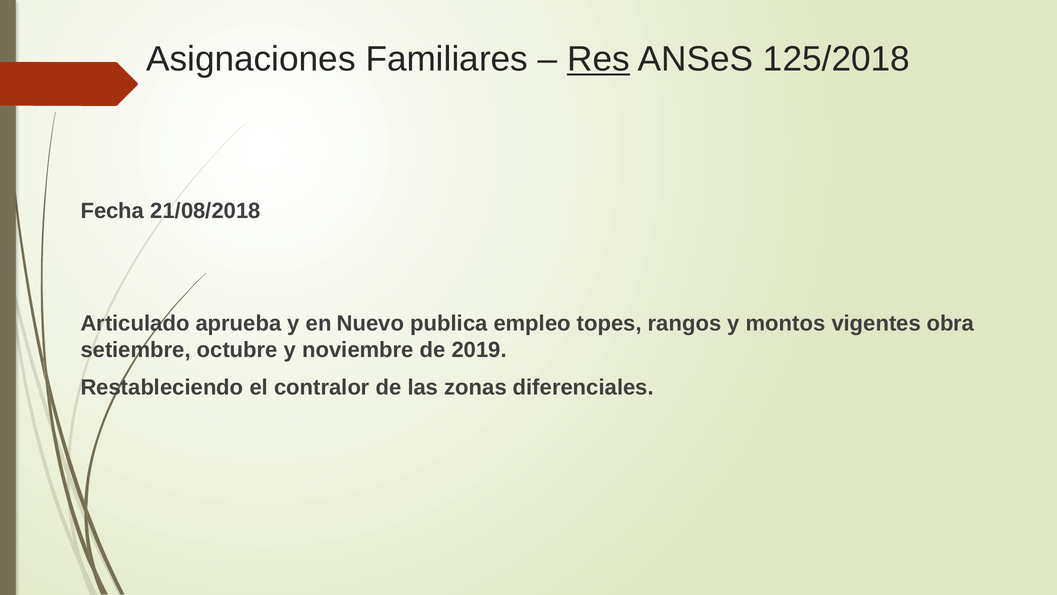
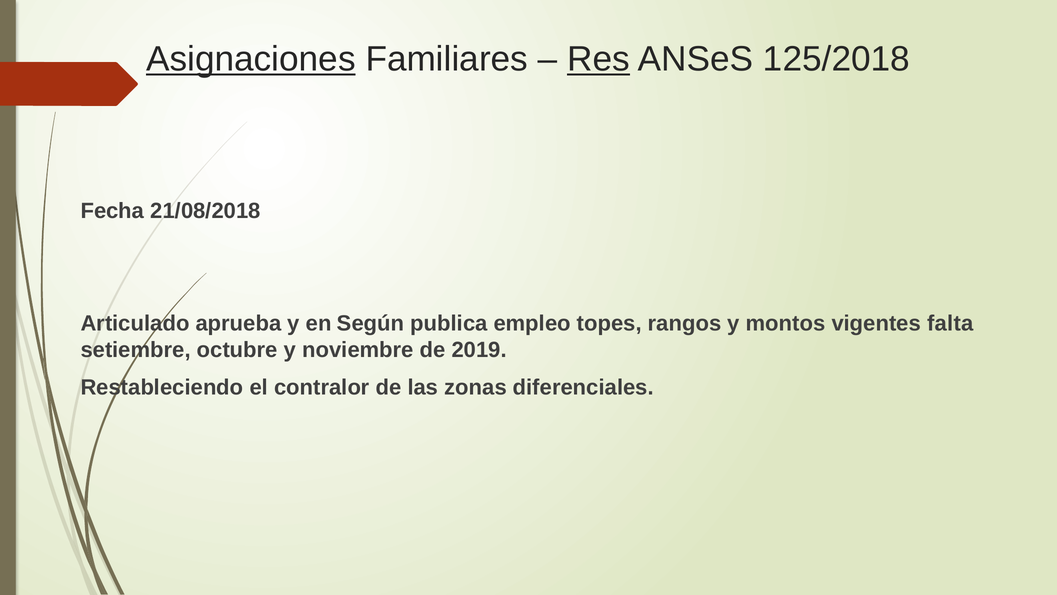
Asignaciones underline: none -> present (251, 59)
Nuevo: Nuevo -> Según (370, 323)
obra: obra -> falta (950, 323)
